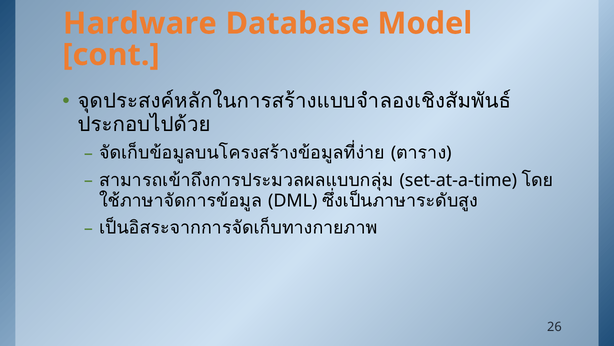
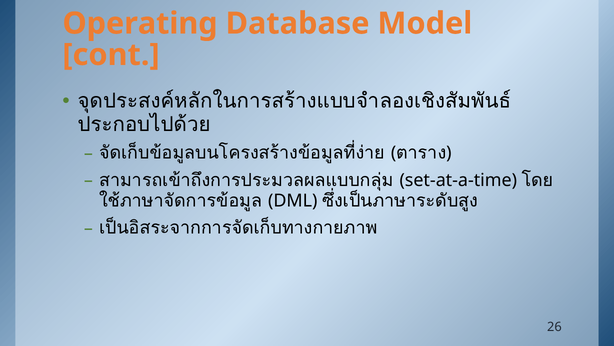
Hardware: Hardware -> Operating (140, 23)
